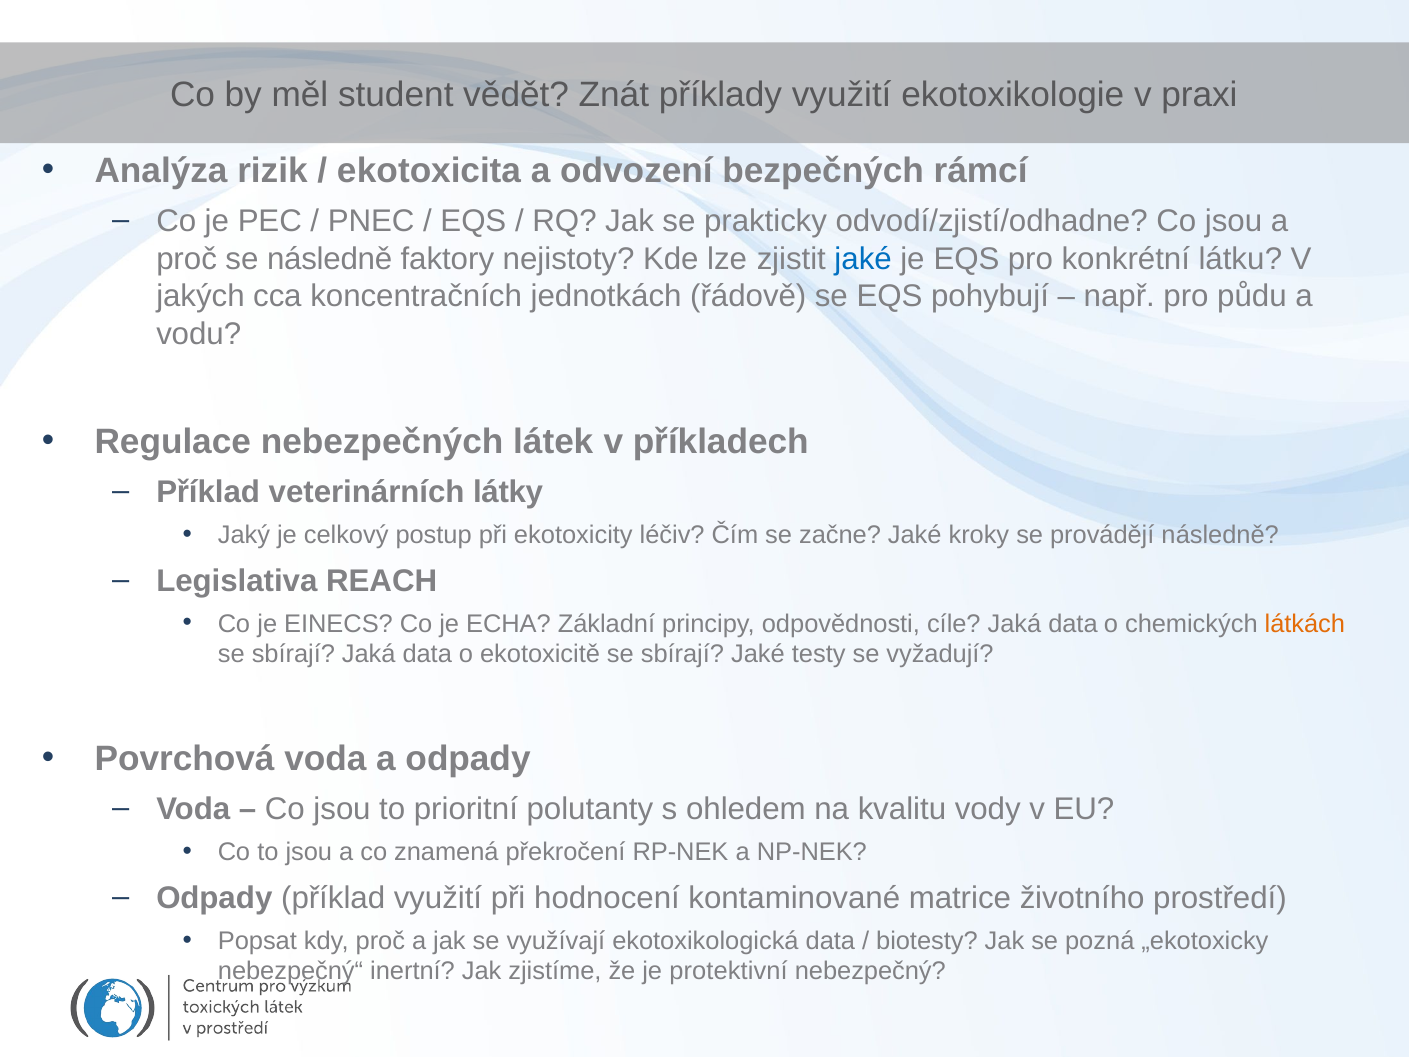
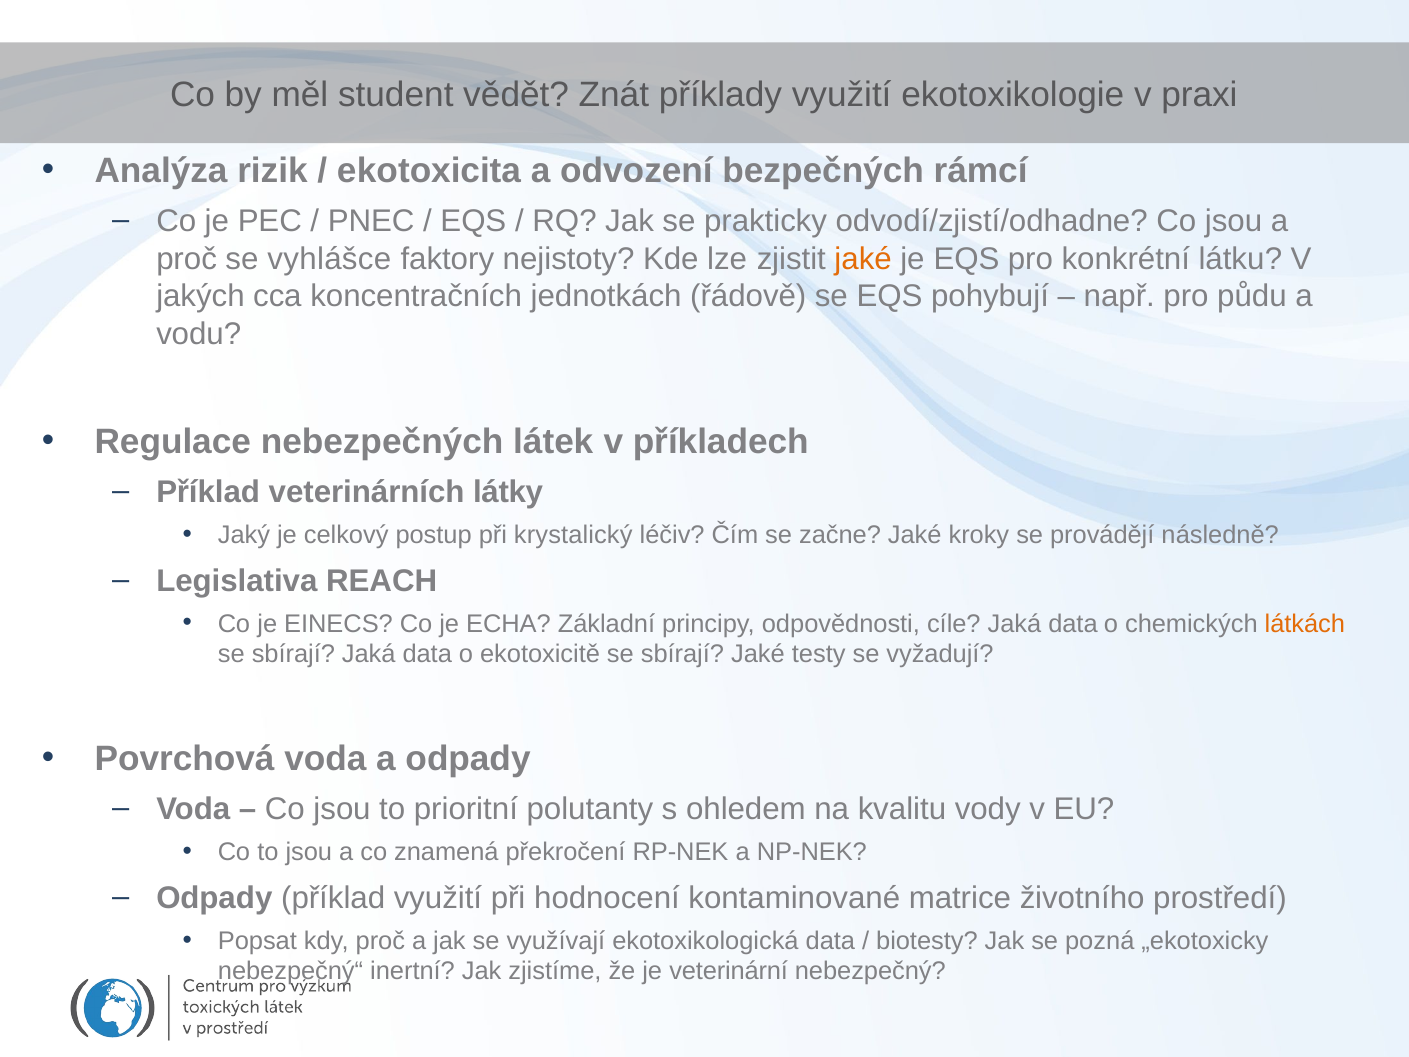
se následně: následně -> vyhlášce (329, 259)
jaké colour: blue -> orange (863, 259)
ekotoxicity: ekotoxicity -> krystalický (573, 535)
protektivní: protektivní -> veterinární (729, 971)
